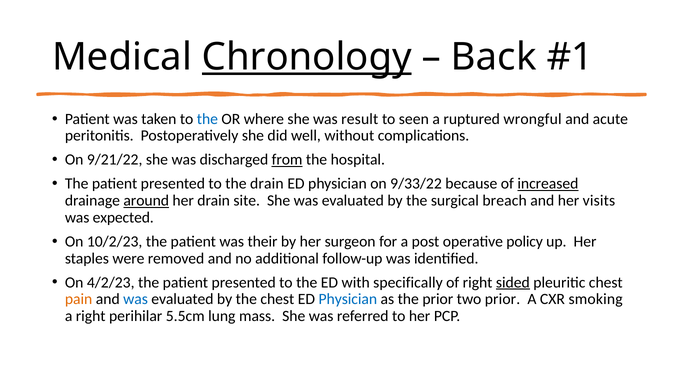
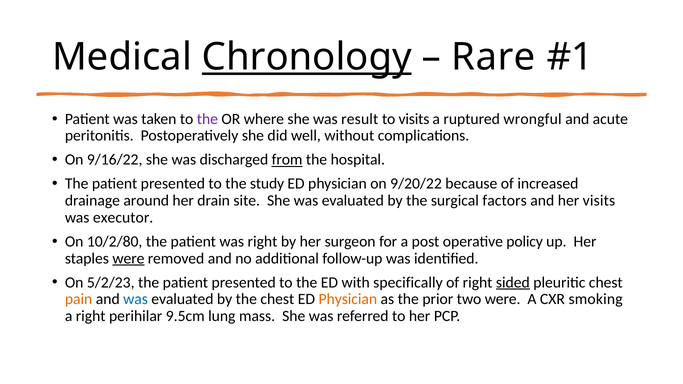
Back: Back -> Rare (494, 57)
the colour: blue -> purple (207, 119)
to seen: seen -> visits (414, 119)
9/21/22: 9/21/22 -> 9/16/22 (115, 160)
the drain: drain -> study (267, 184)
9/33/22: 9/33/22 -> 9/20/22 (416, 184)
increased underline: present -> none (548, 184)
around underline: present -> none (146, 201)
breach: breach -> factors (505, 201)
expected: expected -> executor (123, 218)
10/2/23: 10/2/23 -> 10/2/80 (115, 242)
was their: their -> right (263, 242)
were underline: none -> present (128, 259)
4/2/23: 4/2/23 -> 5/2/23 (111, 282)
Physician colour: blue -> orange (348, 299)
two prior: prior -> were (503, 299)
5.5cm: 5.5cm -> 9.5cm (185, 316)
